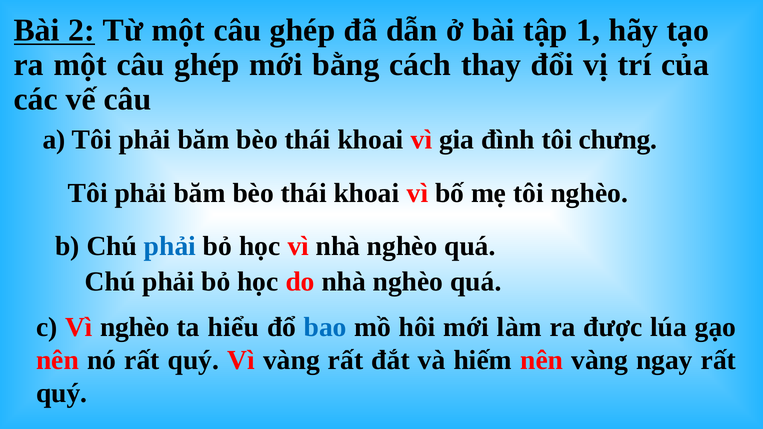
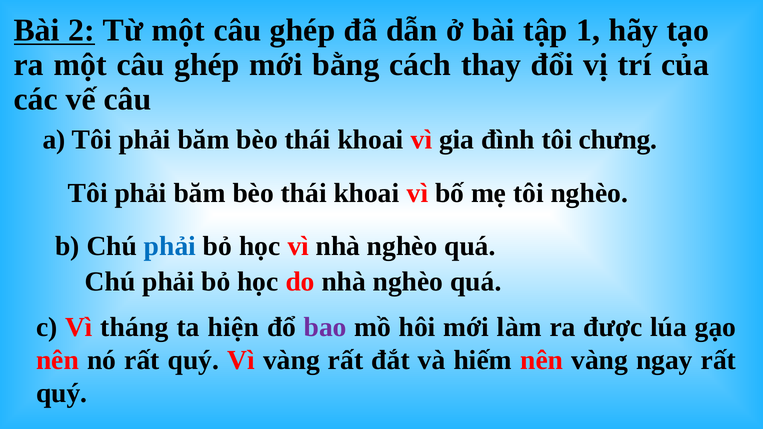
Vì nghèo: nghèo -> tháng (135, 327)
hiểu: hiểu -> hiện (233, 327)
bao colour: blue -> purple (325, 327)
